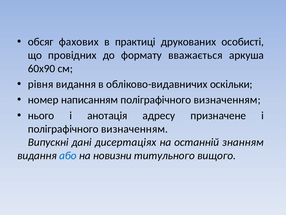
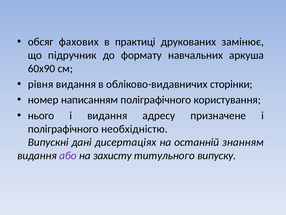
особисті: особисті -> замінює (243, 42)
провідних: провідних -> підручник (72, 55)
вважається: вважається -> навчальних (195, 55)
оскільки: оскільки -> сторінки (231, 84)
визначенням: визначенням -> користування (227, 100)
і анотація: анотація -> видання (107, 115)
визначенням: визначенням -> необхідністю (134, 129)
або colour: blue -> purple (68, 155)
новизни: новизни -> захисту (112, 155)
вищого: вищого -> випуску (217, 155)
